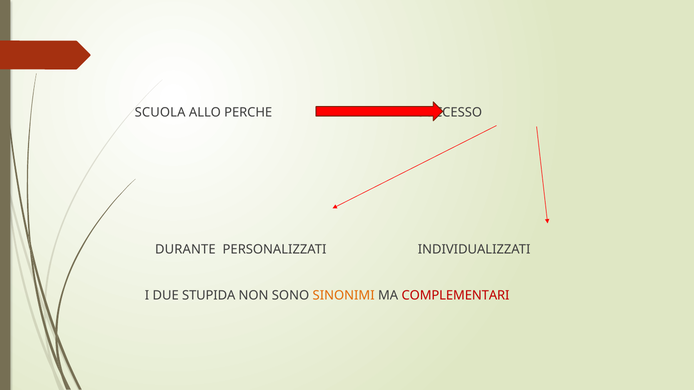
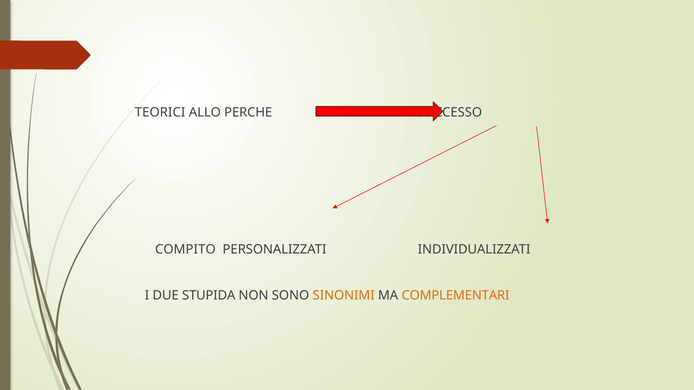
SCUOLA: SCUOLA -> TEORICI (160, 113)
DURANTE: DURANTE -> COMPITO (185, 250)
COMPLEMENTARI colour: red -> orange (456, 296)
